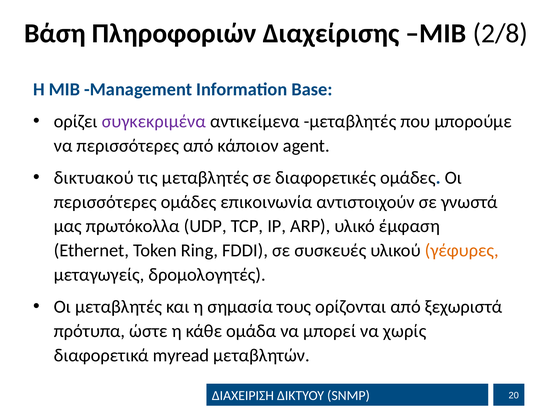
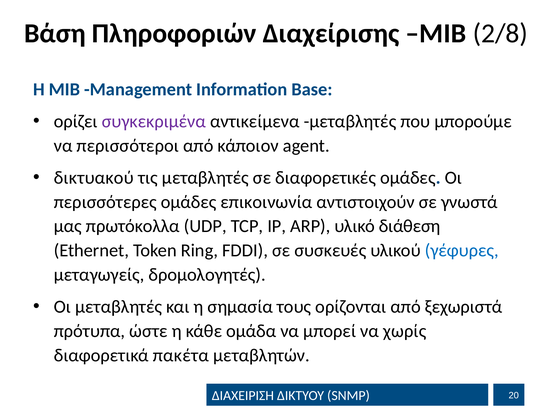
να περισσότερες: περισσότερες -> περισσότεροι (128, 146)
έμφαση: έμφαση -> διάθεση (410, 226)
γέφυρες colour: orange -> blue (462, 251)
myread: myread -> πακέτα (181, 355)
